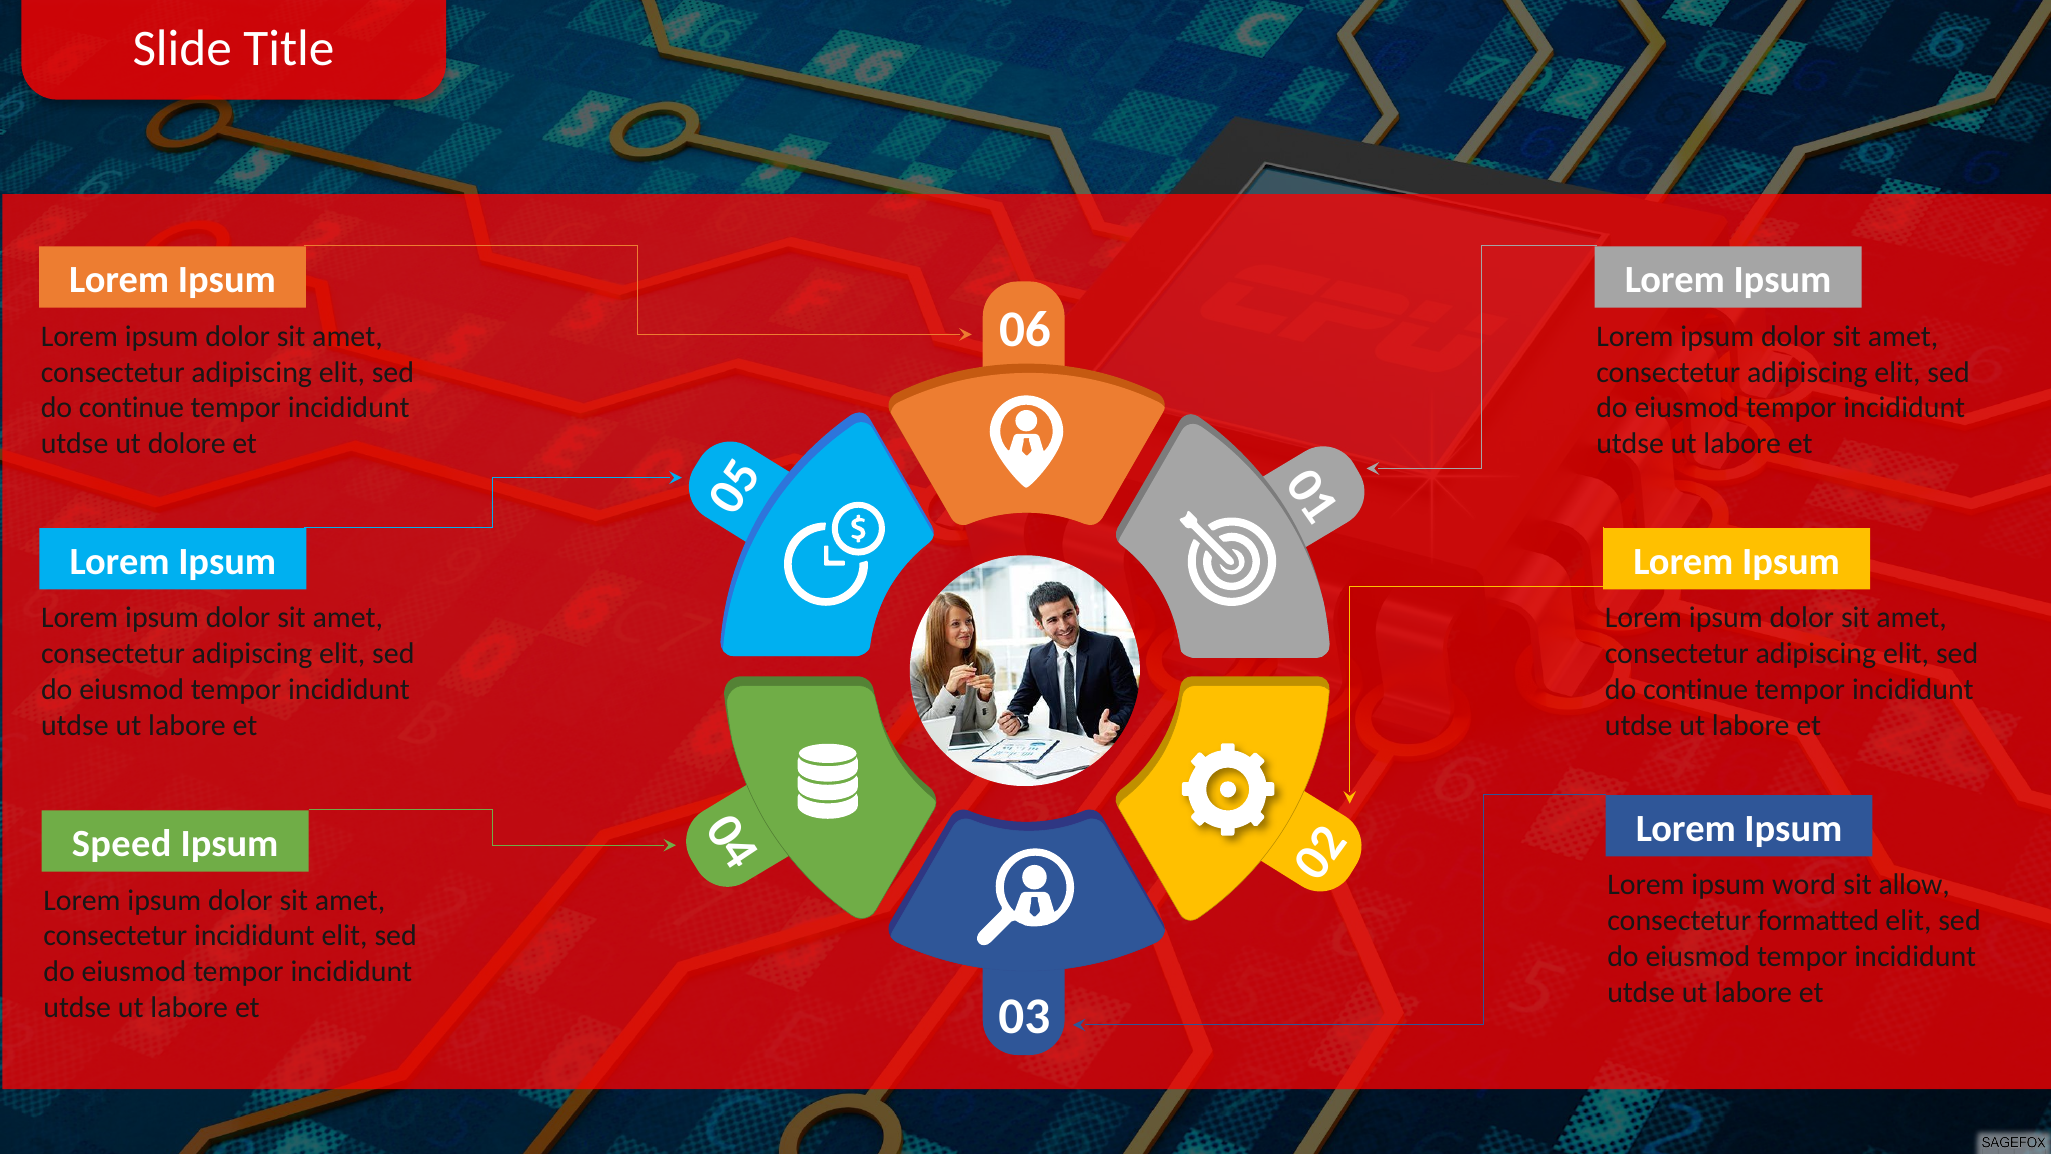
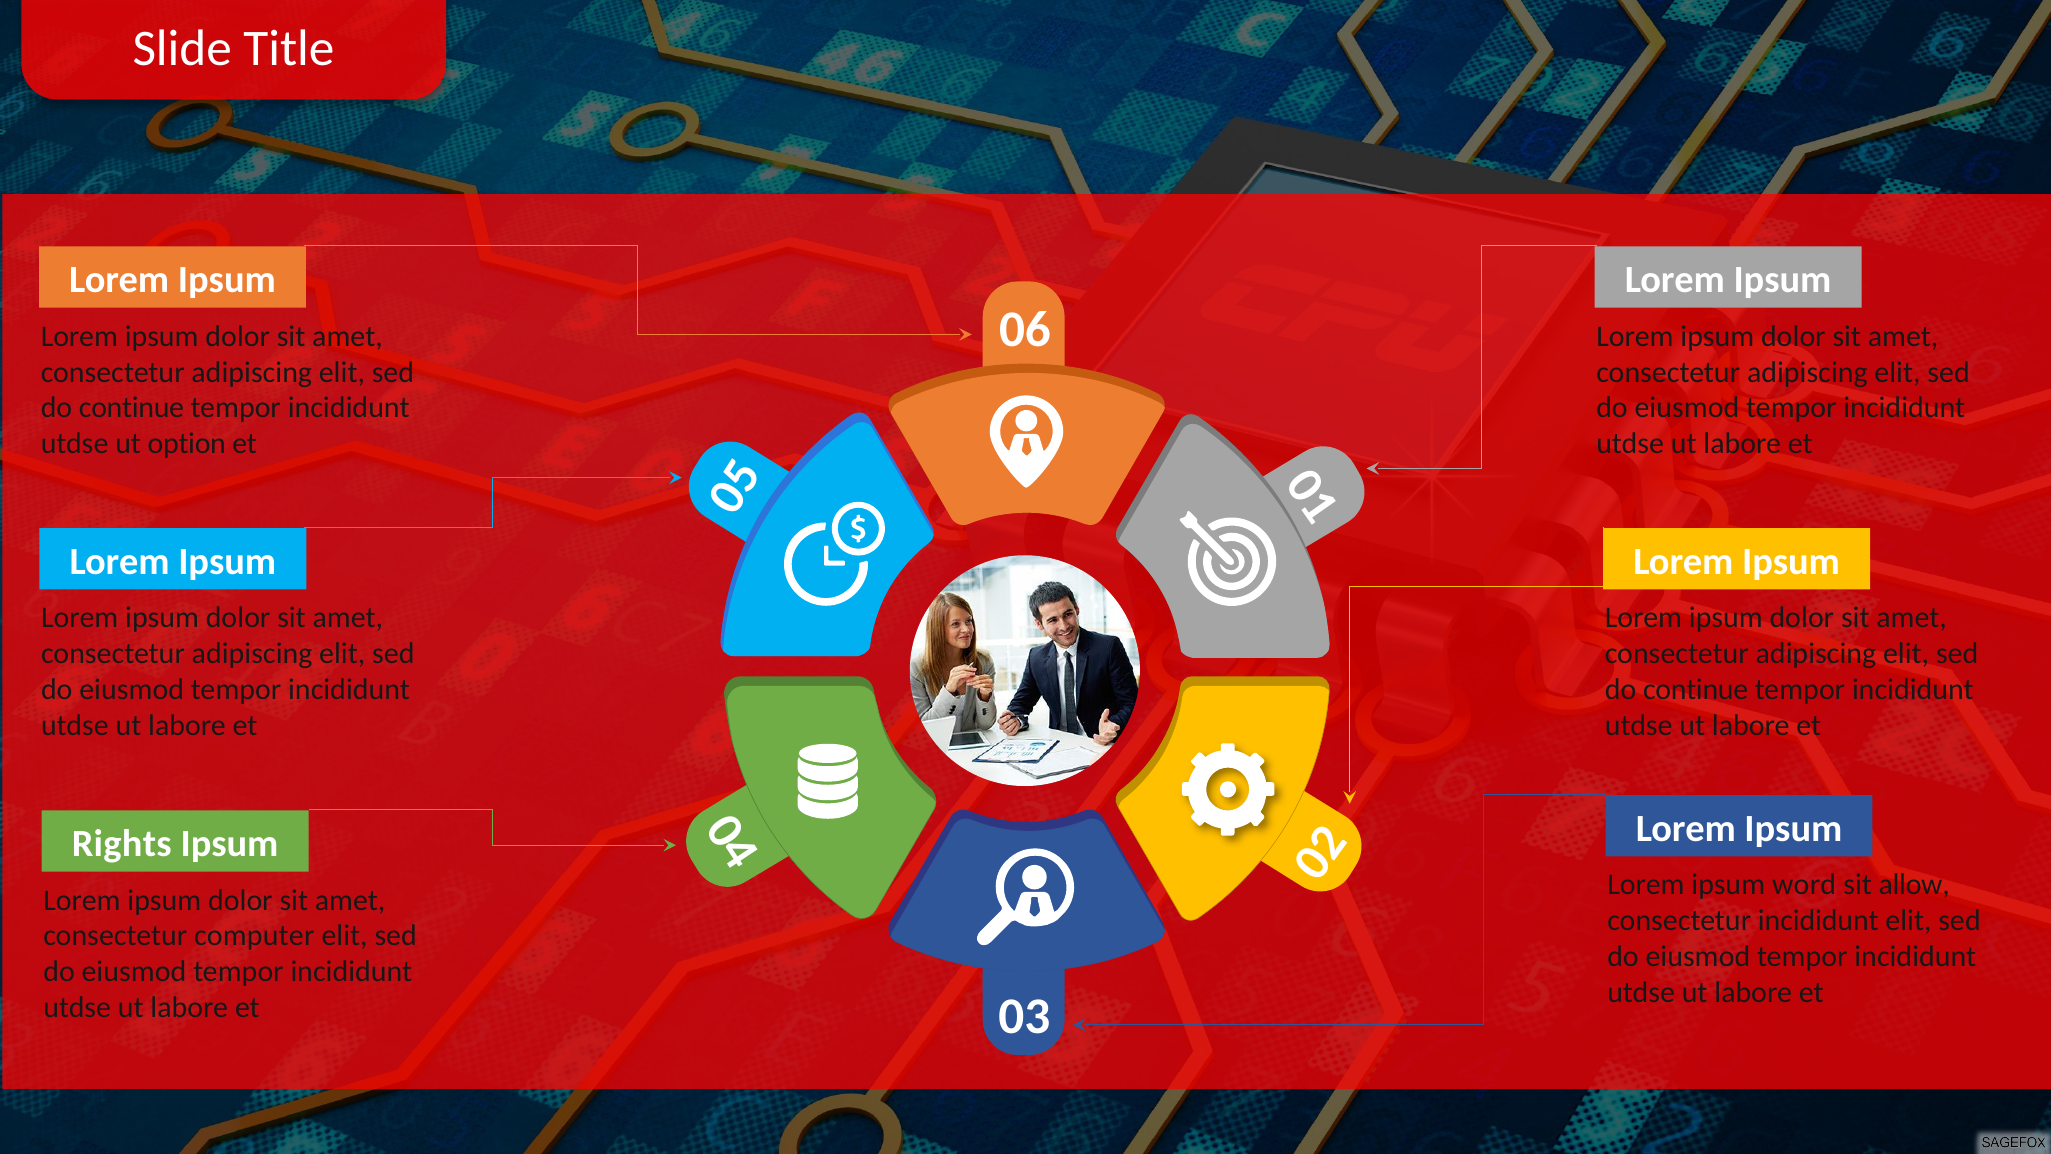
dolore: dolore -> option (187, 444)
Speed: Speed -> Rights (122, 843)
consectetur formatted: formatted -> incididunt (1818, 921)
consectetur incididunt: incididunt -> computer (254, 936)
